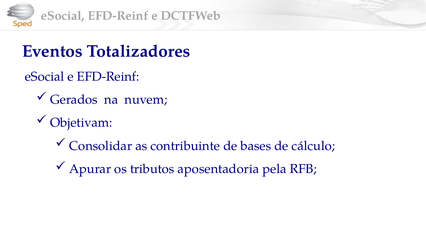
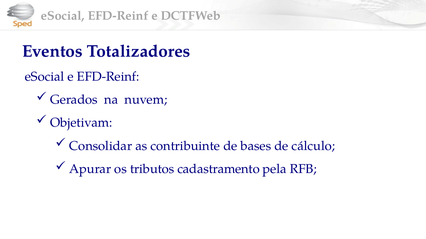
aposentadoria: aposentadoria -> cadastramento (219, 169)
